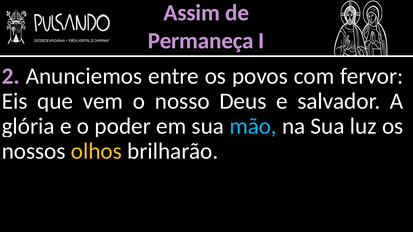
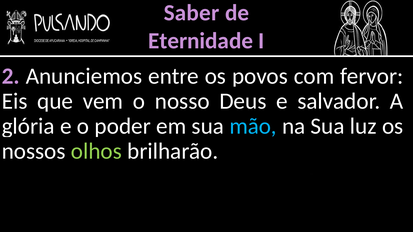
Assim: Assim -> Saber (192, 13)
Permaneça: Permaneça -> Eternidade (201, 41)
olhos colour: yellow -> light green (96, 151)
